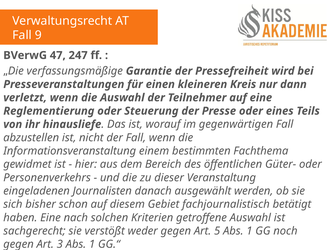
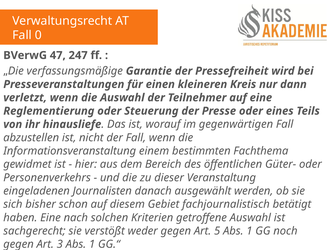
9: 9 -> 0 (38, 35)
